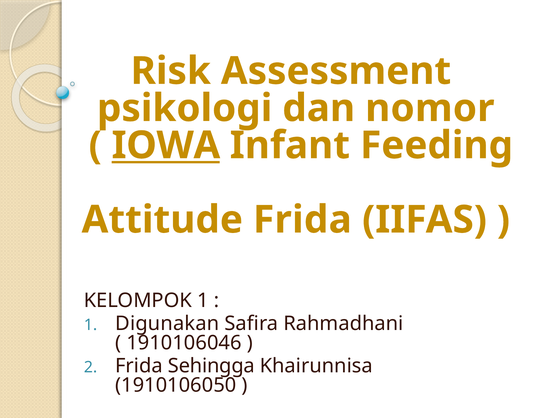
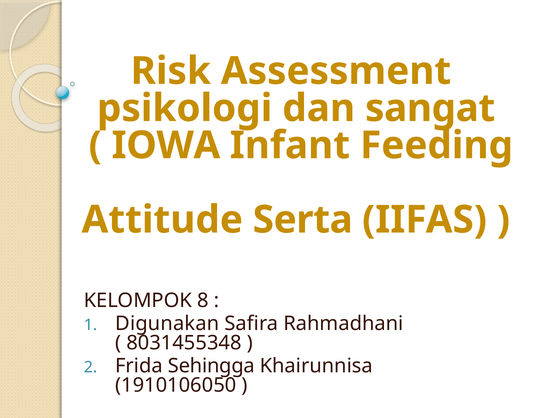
nomor: nomor -> sangat (430, 108)
IOWA underline: present -> none (166, 145)
Attitude Frida: Frida -> Serta (303, 220)
KELOMPOK 1: 1 -> 8 (203, 300)
1910106046: 1910106046 -> 8031455348 (184, 343)
